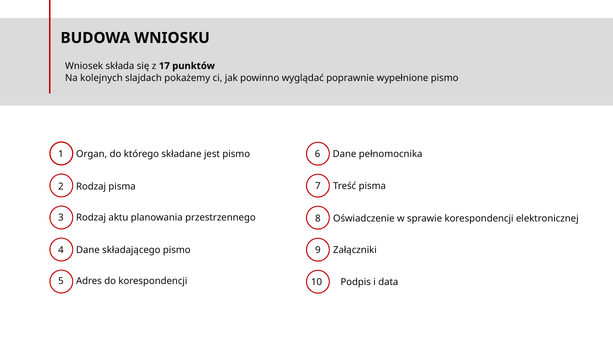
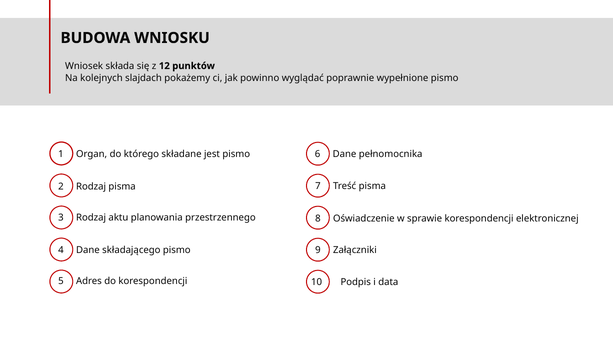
17: 17 -> 12 (164, 66)
